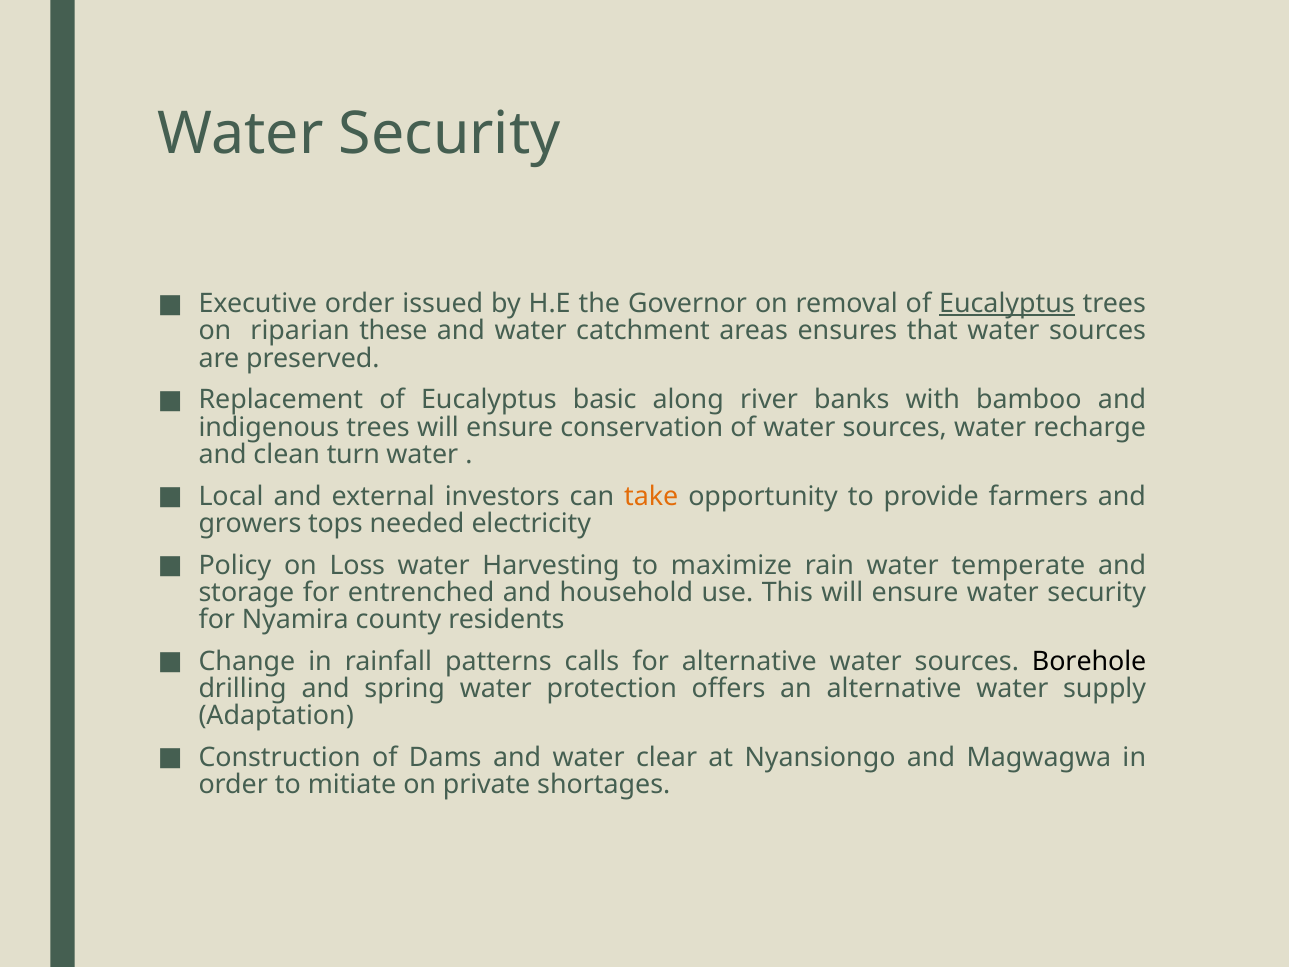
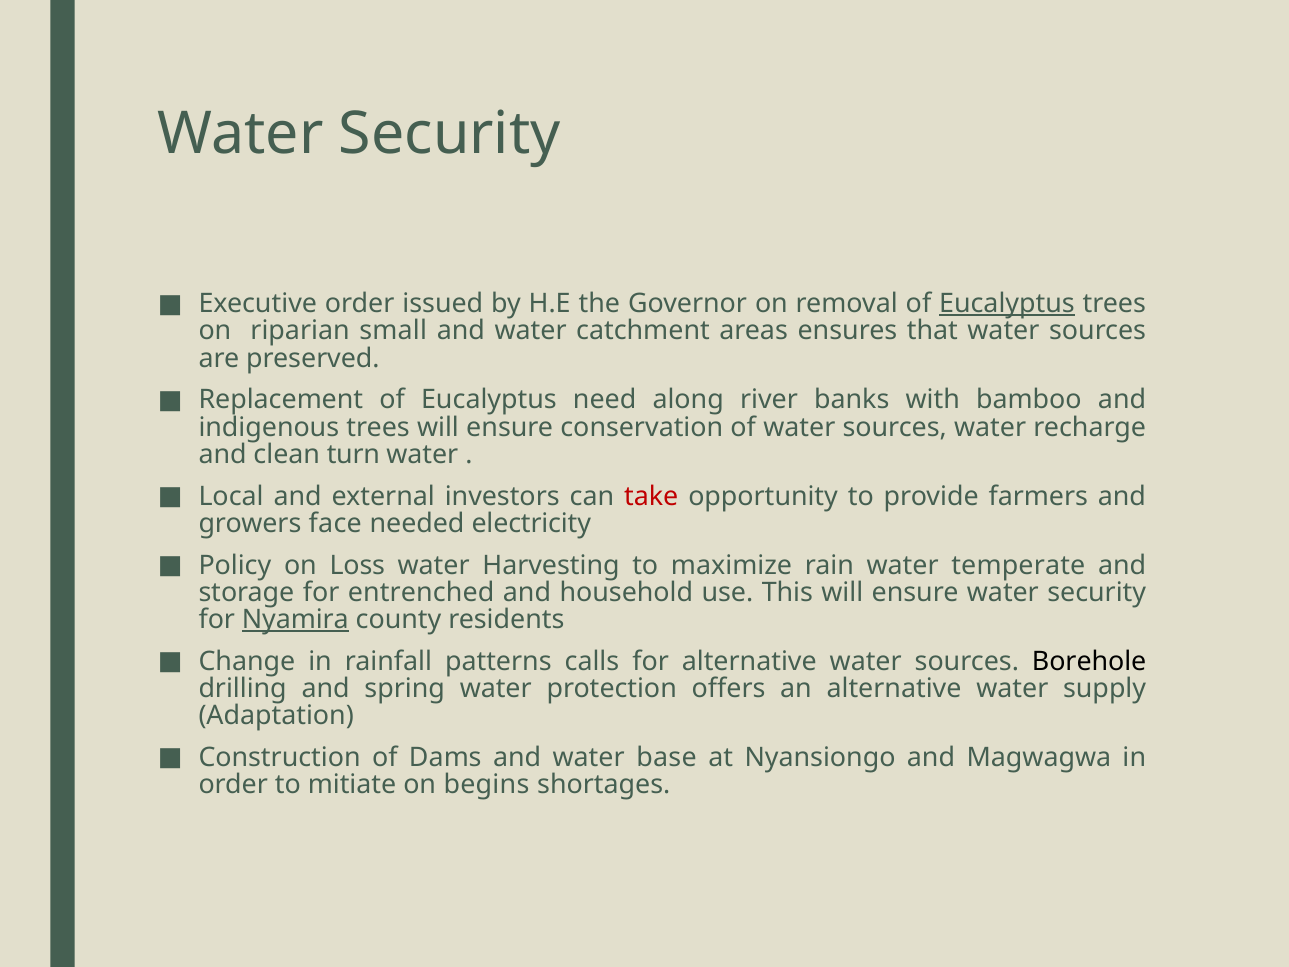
these: these -> small (393, 331)
basic: basic -> need (605, 400)
take colour: orange -> red (651, 496)
tops: tops -> face (335, 523)
Nyamira underline: none -> present (295, 620)
clear: clear -> base (666, 757)
private: private -> begins (486, 785)
